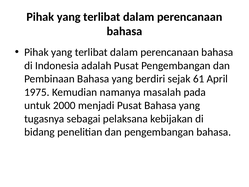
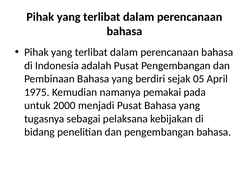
61: 61 -> 05 (199, 79)
masalah: masalah -> pemakai (162, 92)
